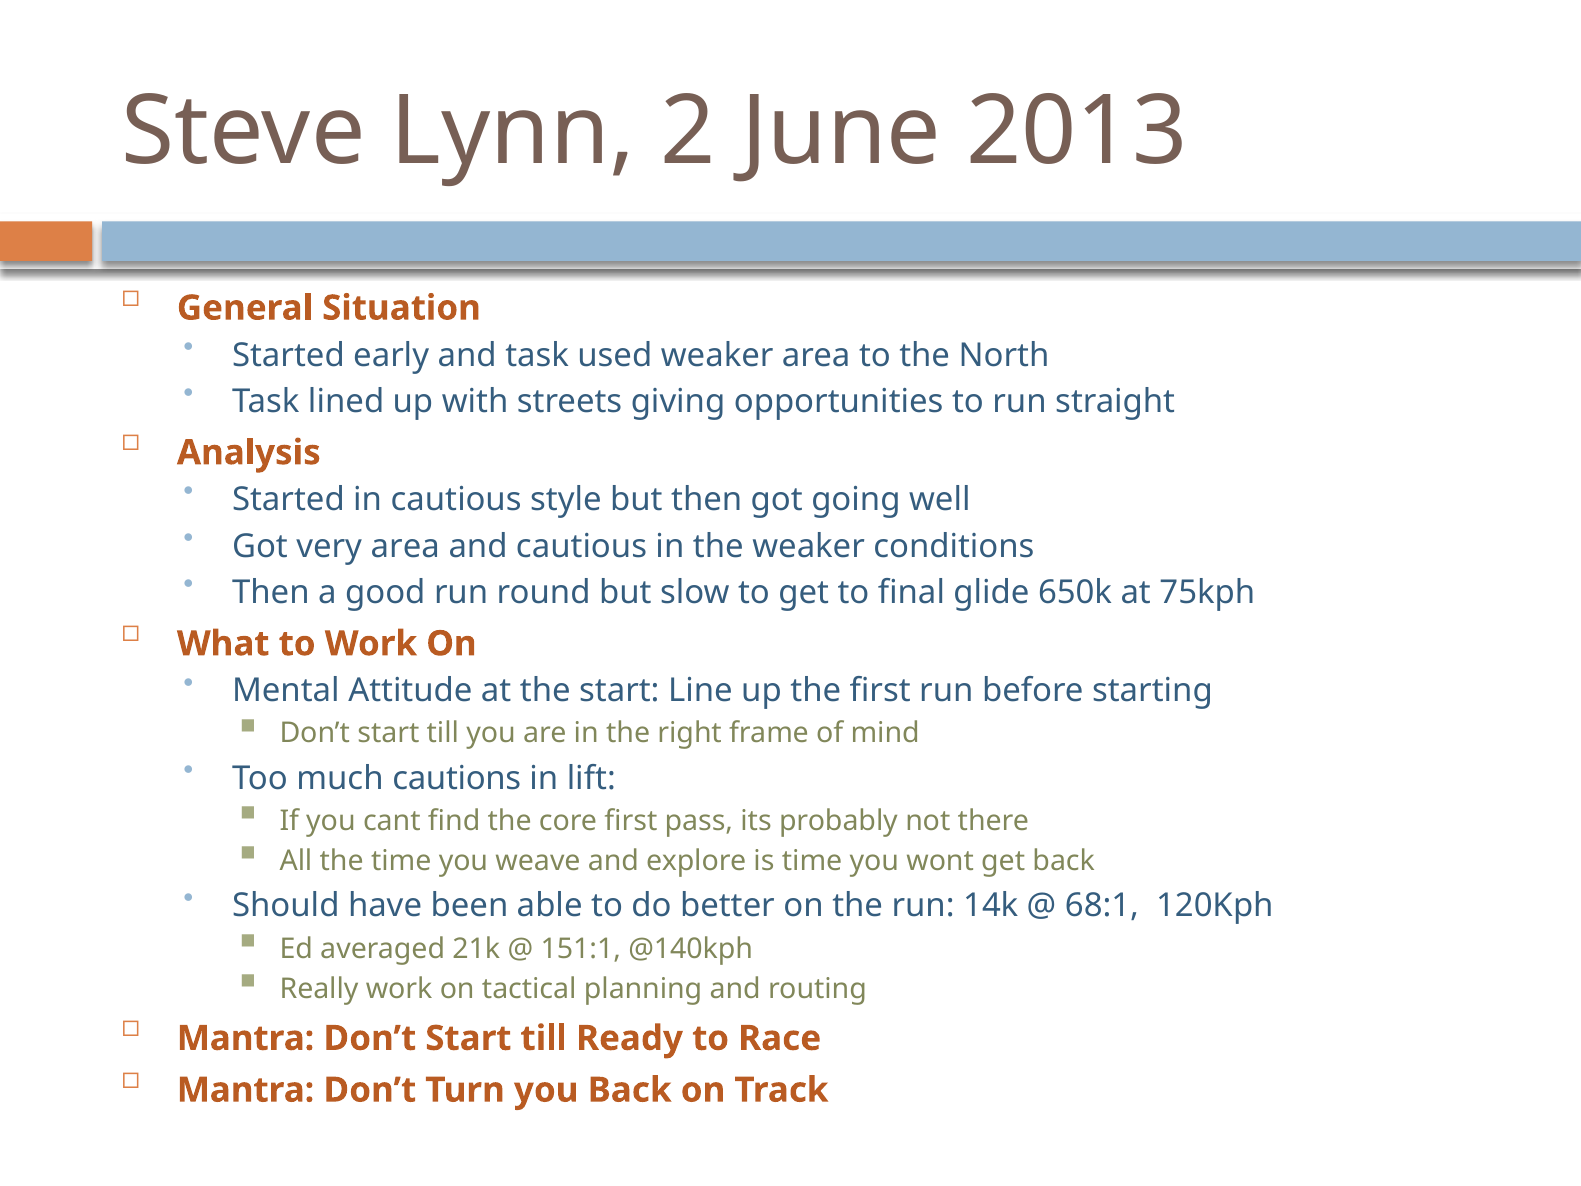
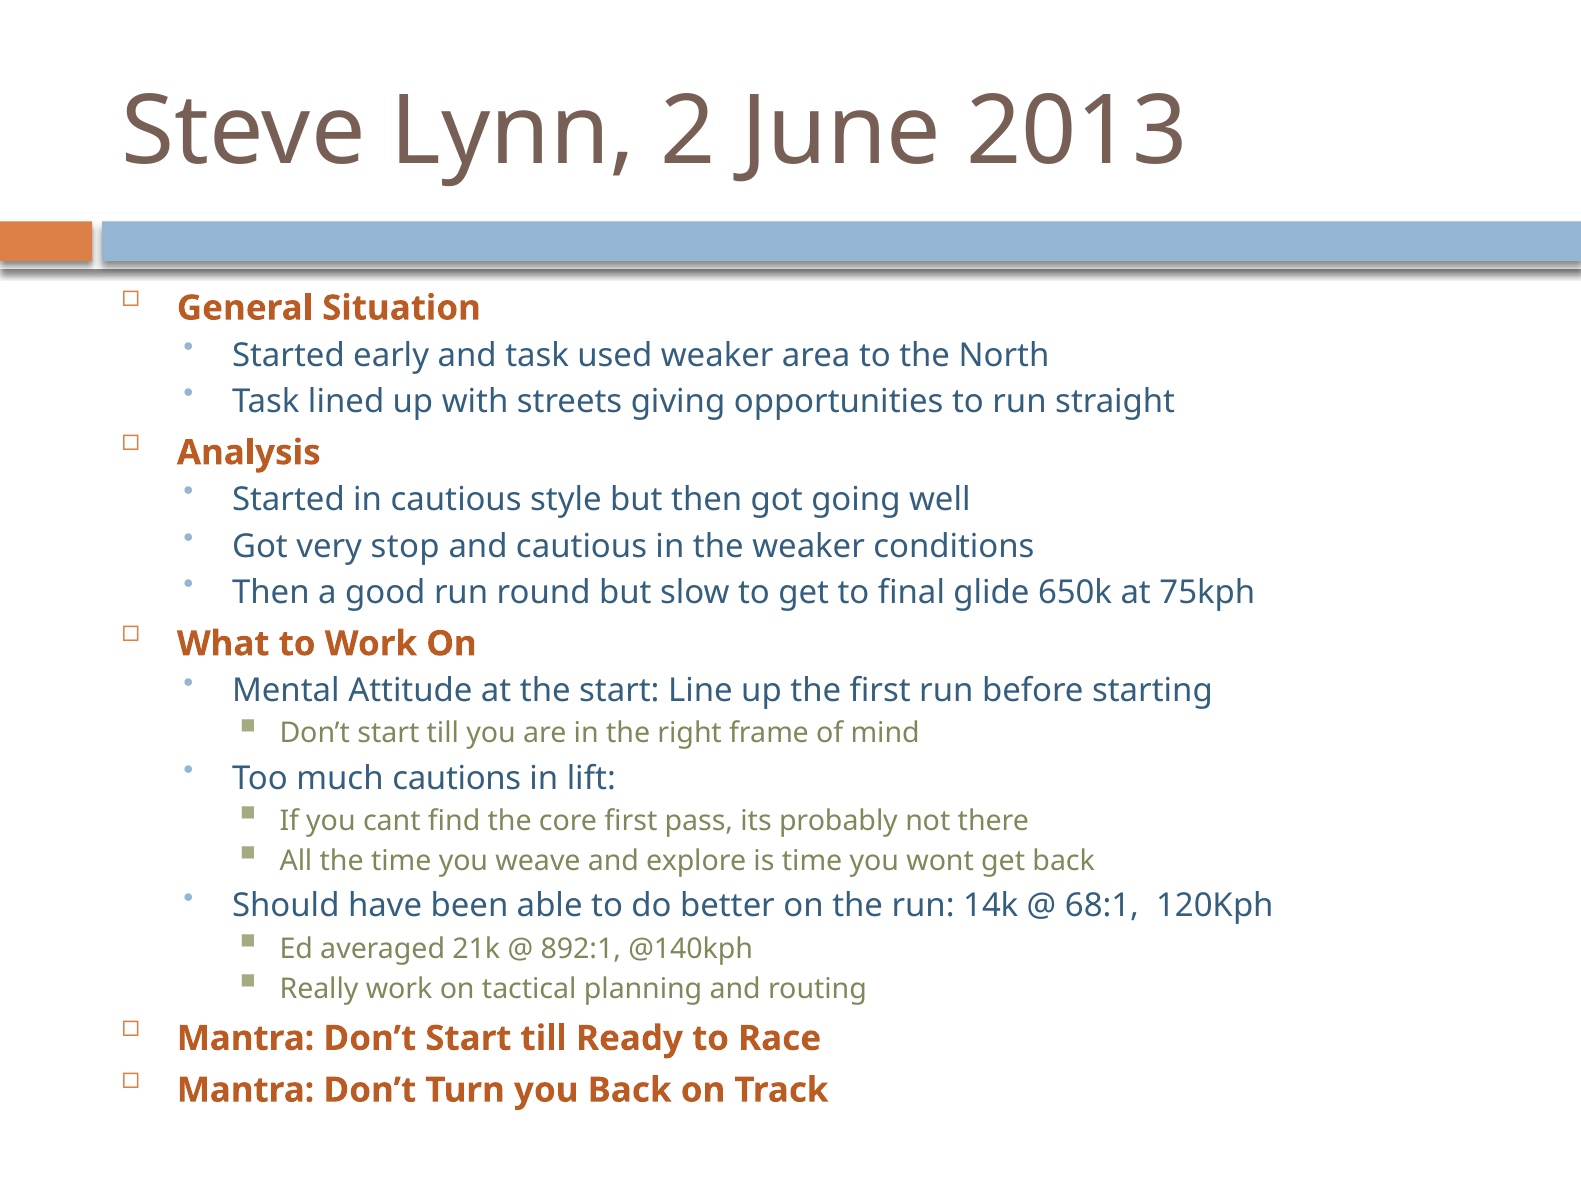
very area: area -> stop (405, 546)
151:1: 151:1 -> 892:1 (581, 948)
